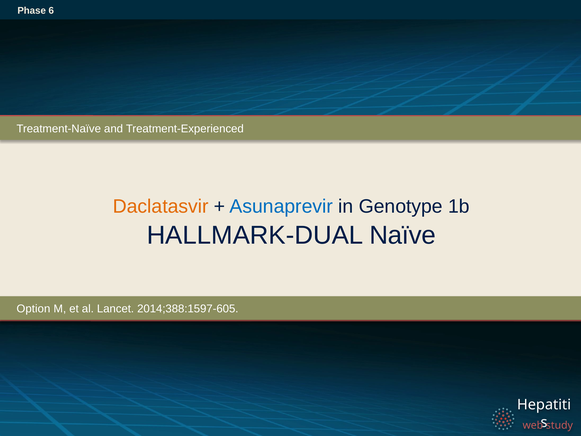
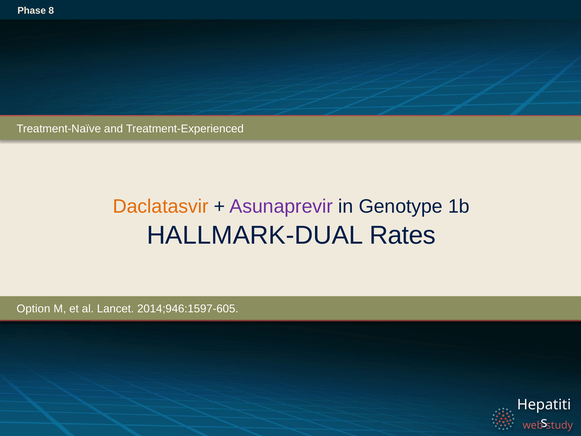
6: 6 -> 8 (51, 11)
Asunaprevir colour: blue -> purple (281, 206)
Naïve: Naïve -> Rates (403, 235)
2014;388:1597-605: 2014;388:1597-605 -> 2014;946:1597-605 (188, 309)
